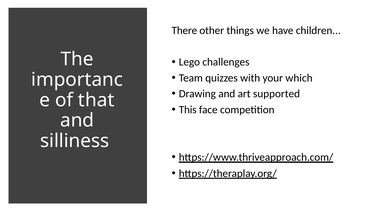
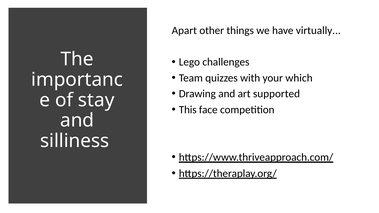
There: There -> Apart (184, 30)
children: children -> virtually (318, 30)
that: that -> stay (96, 100)
